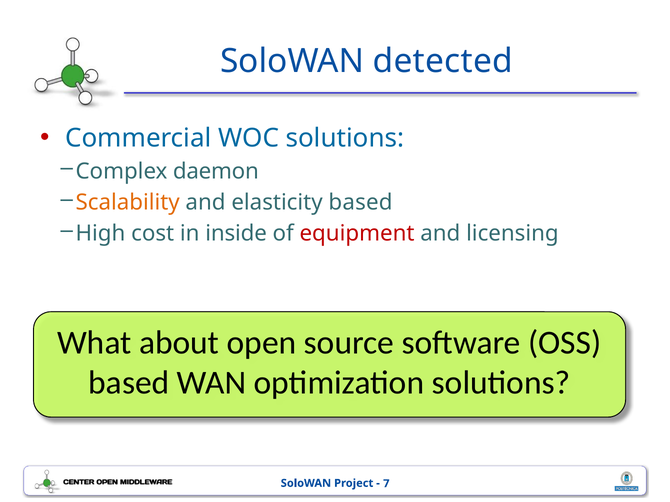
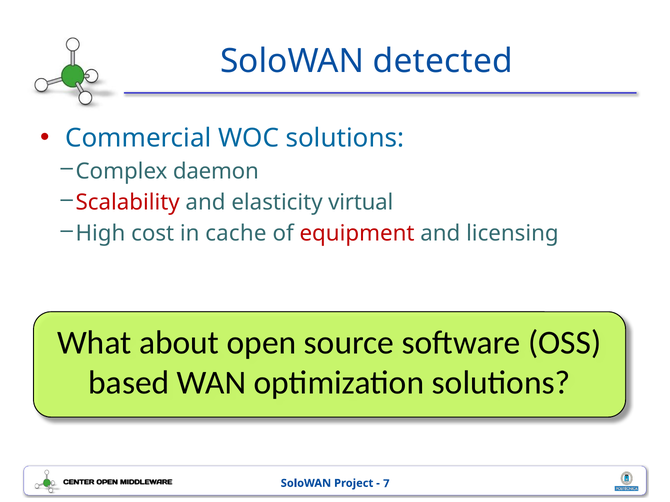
Scalability colour: orange -> red (128, 203)
elasticity based: based -> virtual (361, 203)
inside: inside -> cache (236, 234)
